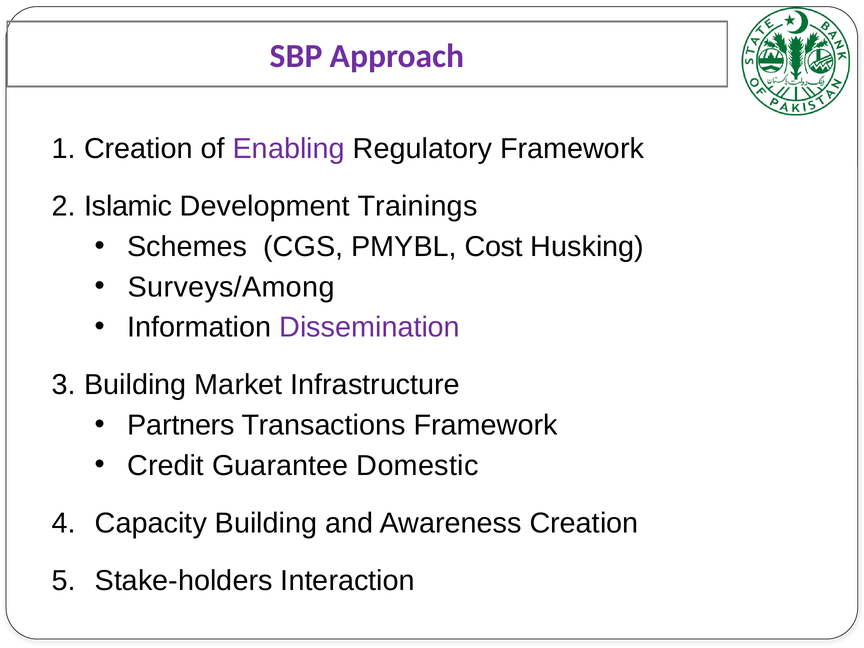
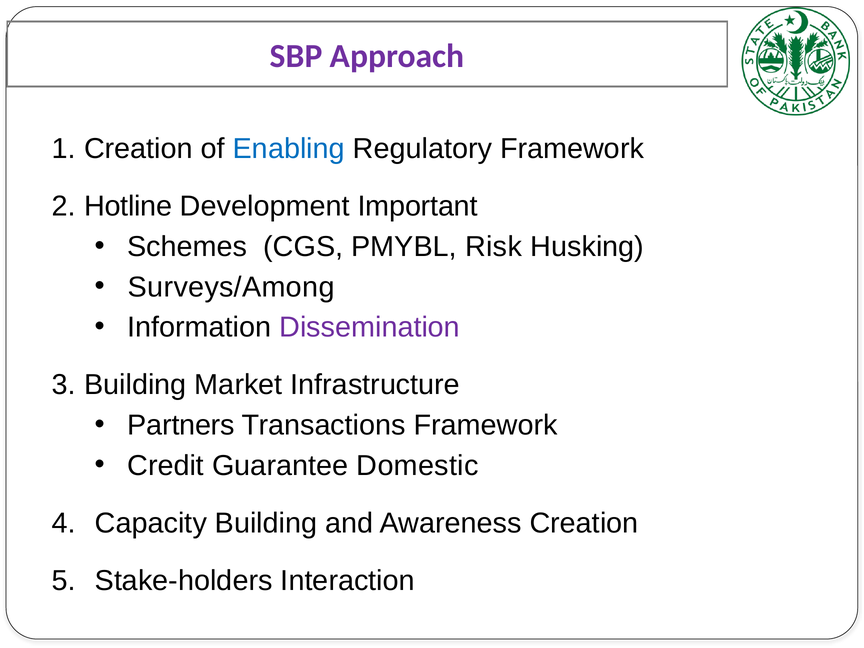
Enabling colour: purple -> blue (289, 149)
Islamic: Islamic -> Hotline (128, 206)
Trainings: Trainings -> Important (418, 206)
Cost: Cost -> Risk (493, 247)
